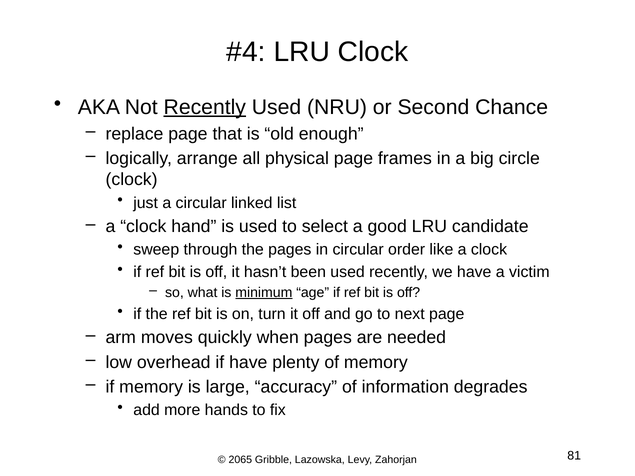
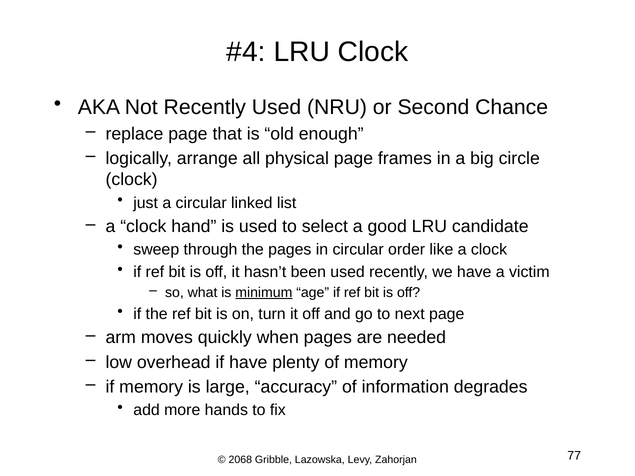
Recently underline: present -> none (205, 107)
2065: 2065 -> 2068 (240, 460)
81: 81 -> 77 (574, 456)
